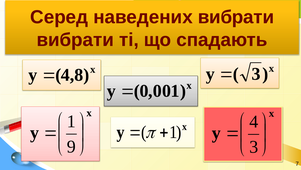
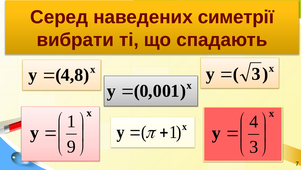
наведених вибрати: вибрати -> симетрії (236, 17)
